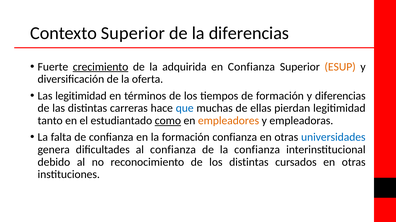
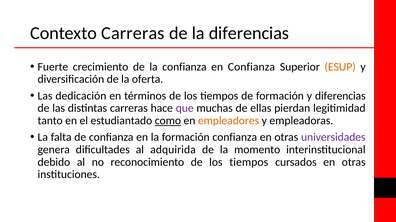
Contexto Superior: Superior -> Carreras (133, 33)
crecimiento underline: present -> none (101, 67)
la adquirida: adquirida -> confianza (184, 67)
Las legitimidad: legitimidad -> dedicación (81, 96)
que colour: blue -> purple (185, 109)
universidades colour: blue -> purple (333, 138)
al confianza: confianza -> adquirida (173, 150)
la confianza: confianza -> momento (257, 150)
reconocimiento de los distintas: distintas -> tiempos (249, 163)
